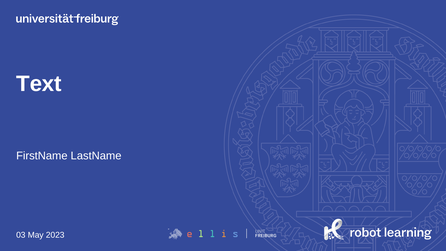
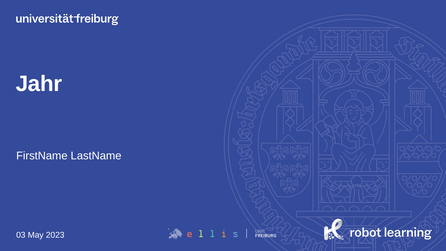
Text: Text -> Jahr (39, 84)
